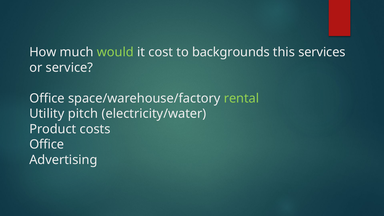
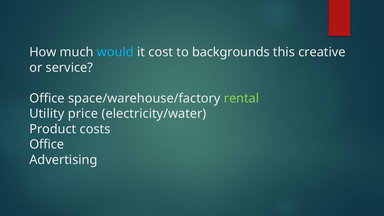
would colour: light green -> light blue (115, 52)
services: services -> creative (322, 52)
pitch: pitch -> price (83, 114)
